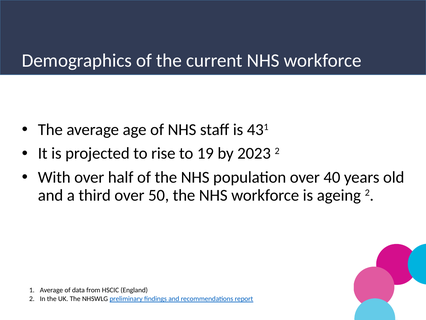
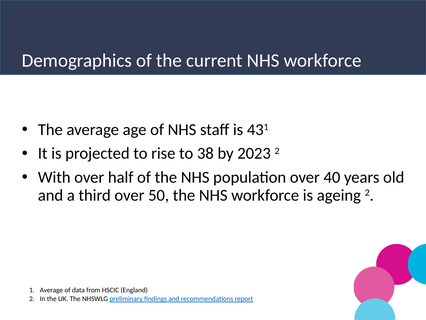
19: 19 -> 38 (205, 153)
